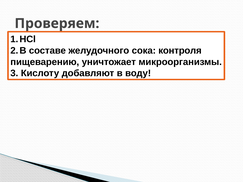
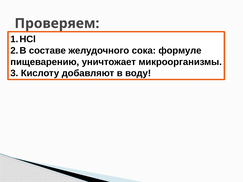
контроля: контроля -> формуле (180, 51)
